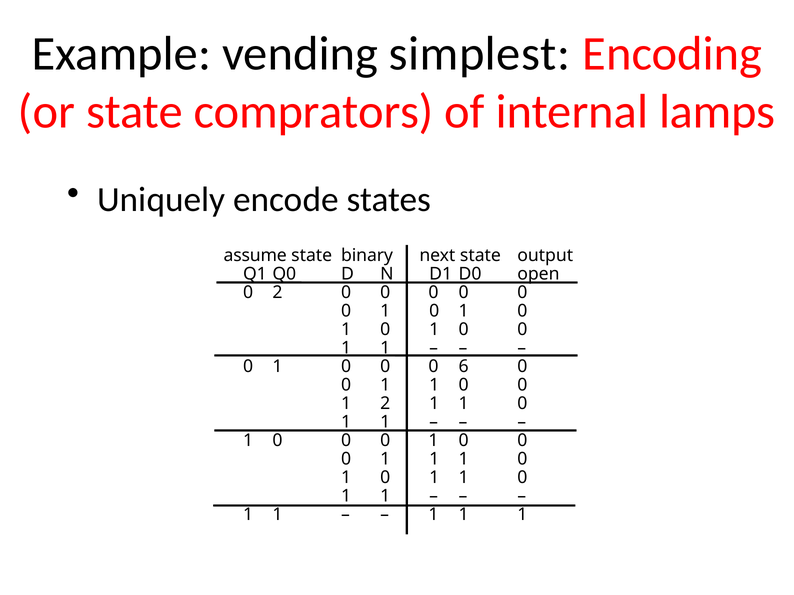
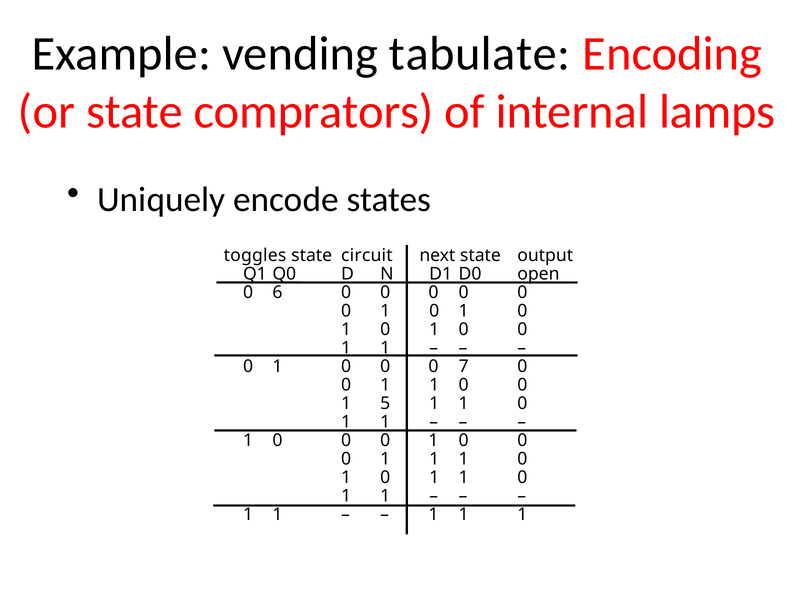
simplest: simplest -> tabulate (480, 54)
assume: assume -> toggles (255, 256)
binary: binary -> circuit (367, 256)
0 2: 2 -> 6 (278, 293)
6: 6 -> 7 (464, 367)
1 2: 2 -> 5 (385, 404)
